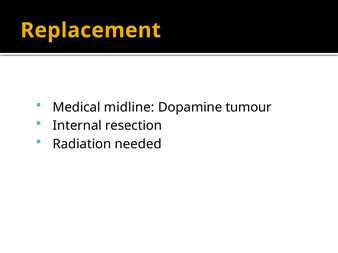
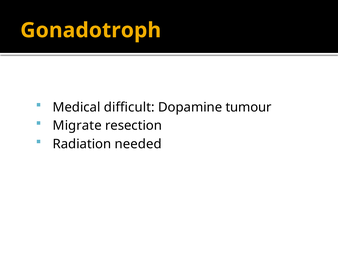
Replacement: Replacement -> Gonadotroph (91, 30)
midline: midline -> difficult (129, 107)
Internal: Internal -> Migrate (77, 126)
